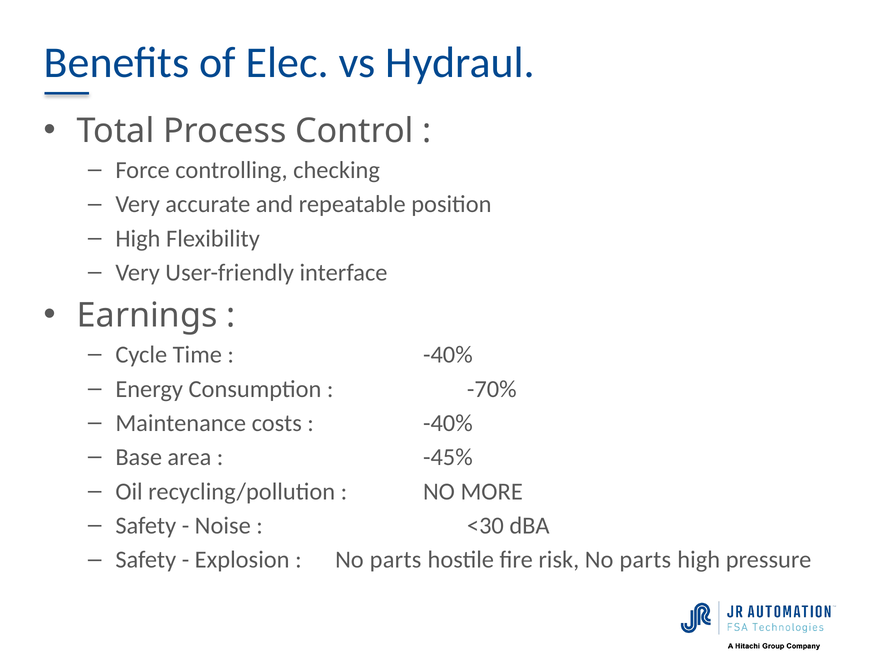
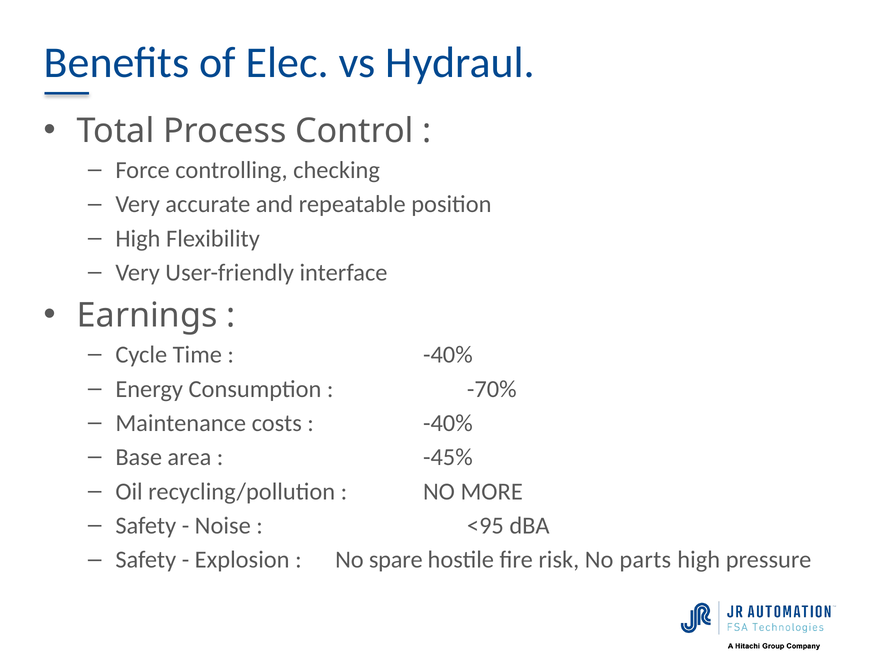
<30: <30 -> <95 (485, 526)
parts: parts -> spare (396, 560)
